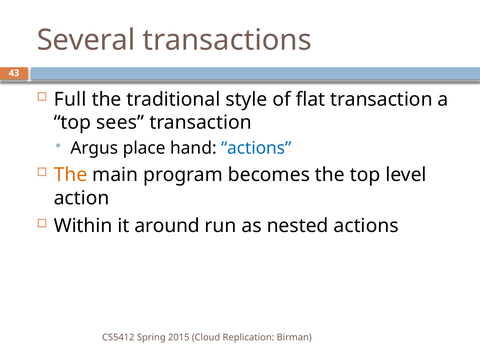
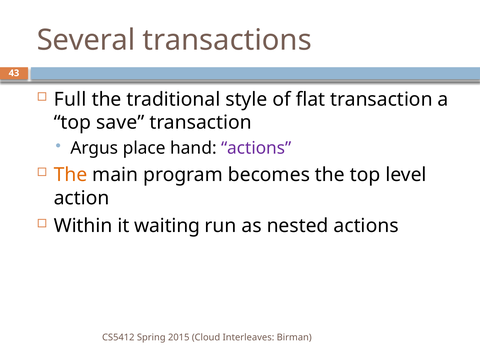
sees: sees -> save (120, 123)
actions colour: blue -> purple (256, 148)
around: around -> waiting (167, 226)
Replication: Replication -> Interleaves (248, 337)
